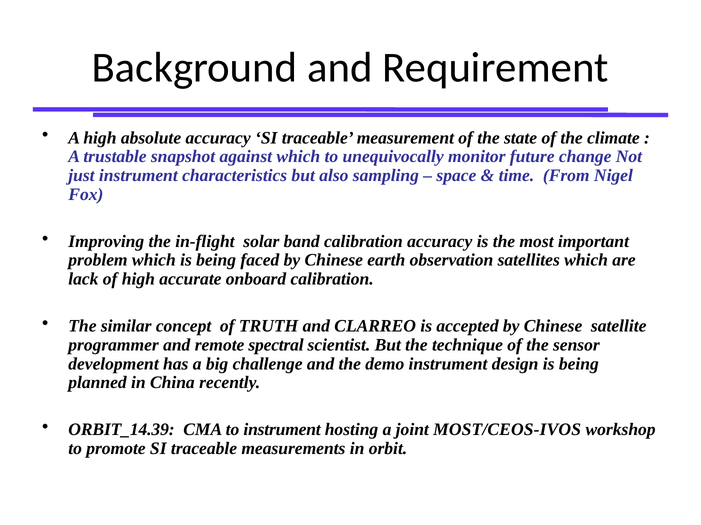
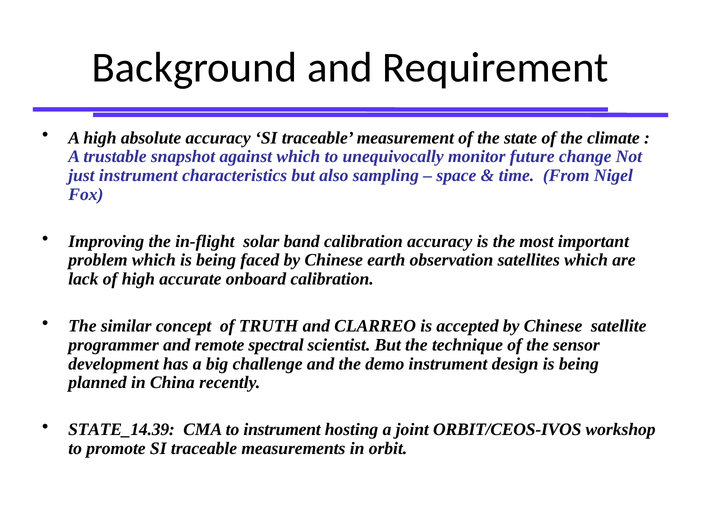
ORBIT_14.39: ORBIT_14.39 -> STATE_14.39 (122, 430)
MOST/CEOS-IVOS: MOST/CEOS-IVOS -> ORBIT/CEOS-IVOS (507, 430)
